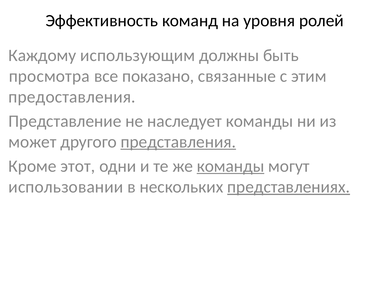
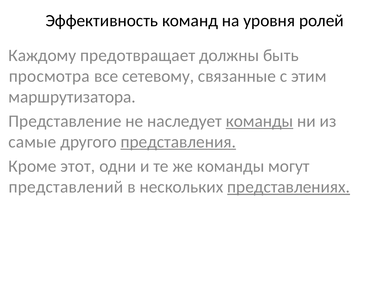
использующим: использующим -> предотвращает (138, 55)
показано: показано -> сетевому (158, 76)
предоставления: предоставления -> маршрутизатора (72, 97)
команды underline: none -> present (260, 121)
может: может -> самые (32, 142)
команды underline: present -> none (231, 166)
использовании: использовании -> представлений (66, 187)
